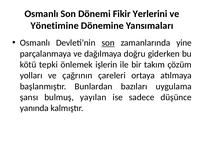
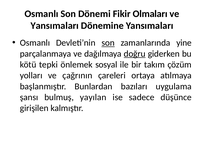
Yerlerini: Yerlerini -> Olmaları (150, 14)
Yönetimine: Yönetimine -> Yansımaları (55, 26)
doğru underline: none -> present (135, 54)
işlerin: işlerin -> sosyal (106, 65)
yanında: yanında -> girişilen (34, 108)
